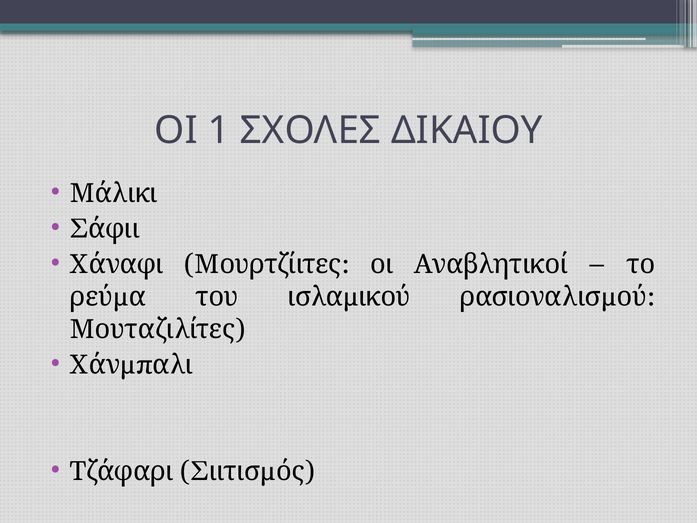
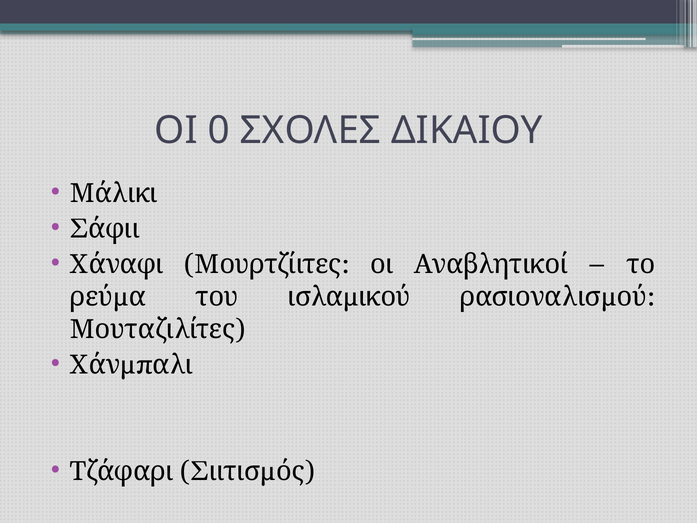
1: 1 -> 0 (219, 130)
